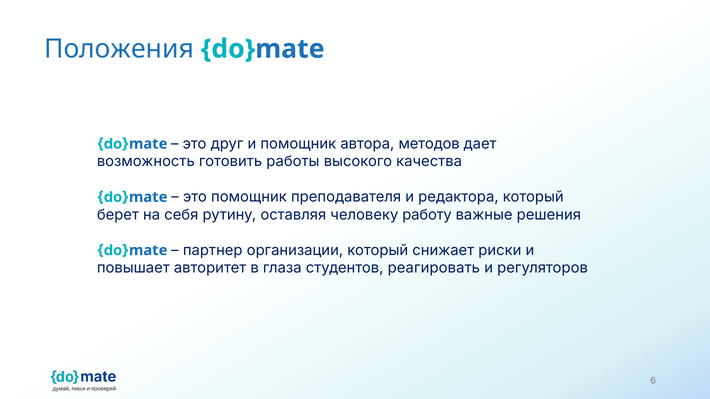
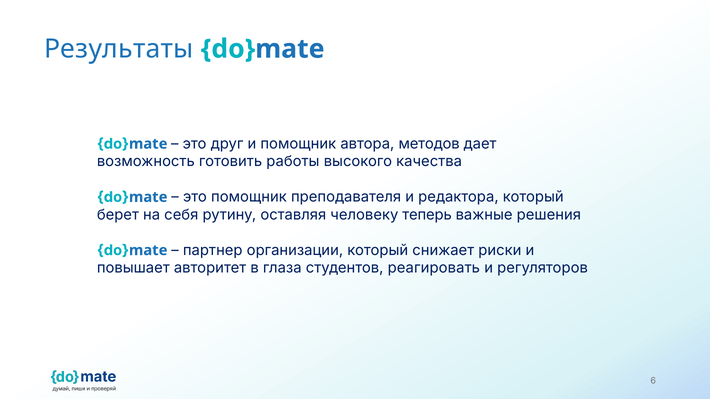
Положения: Положения -> Результаты (119, 49)
работу: работу -> теперь (427, 215)
